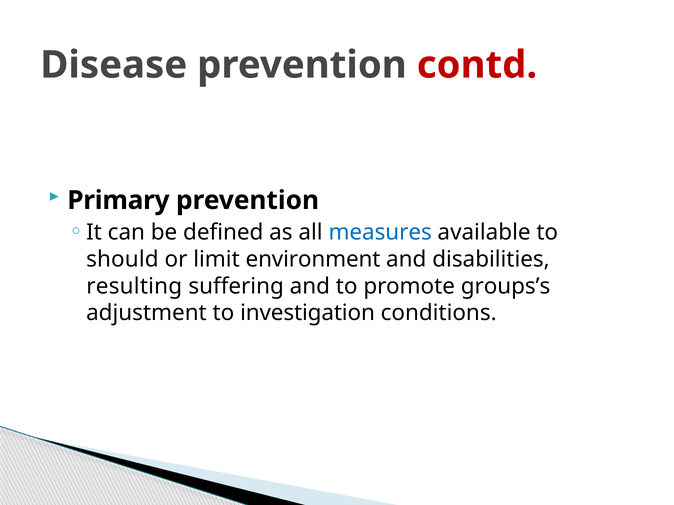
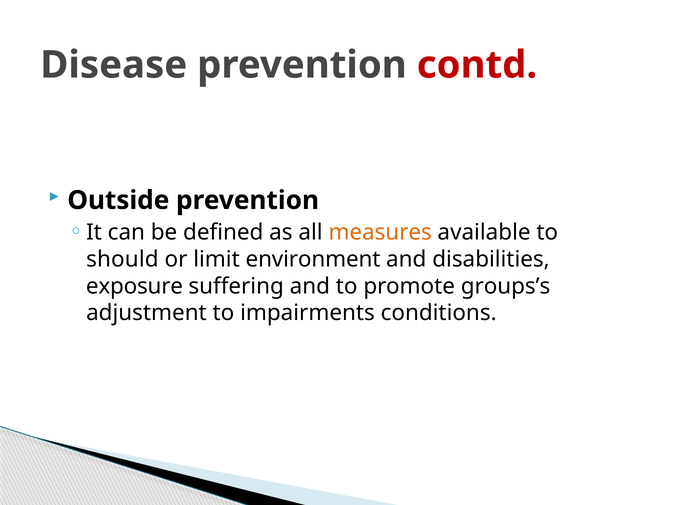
Primary: Primary -> Outside (118, 201)
measures colour: blue -> orange (380, 232)
resulting: resulting -> exposure (134, 286)
investigation: investigation -> impairments (307, 313)
